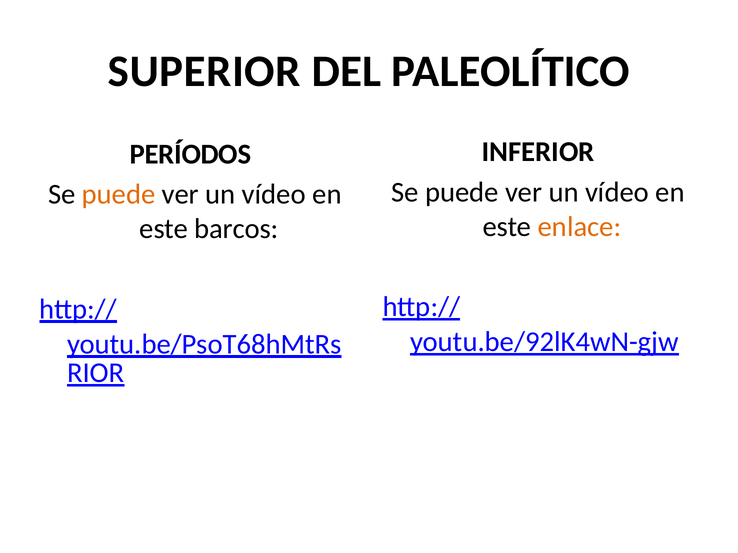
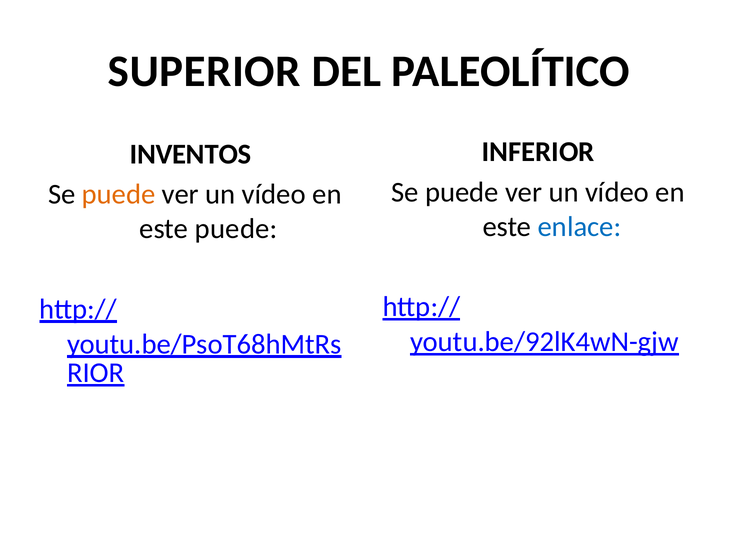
PERÍODOS: PERÍODOS -> INVENTOS (190, 154)
enlace colour: orange -> blue (580, 227)
este barcos: barcos -> puede (236, 229)
